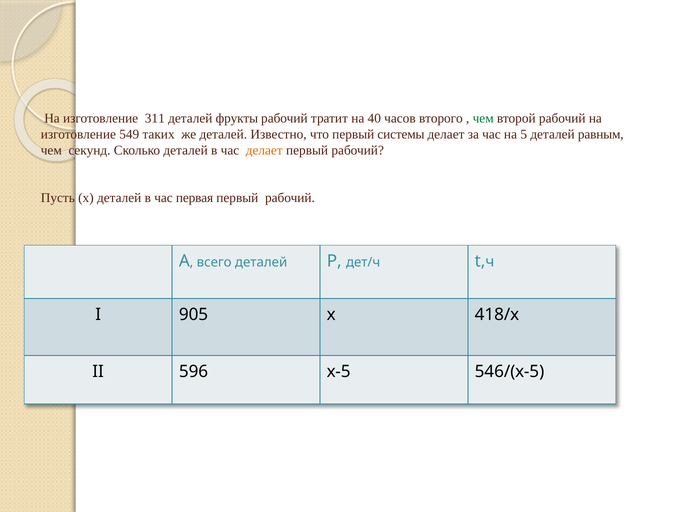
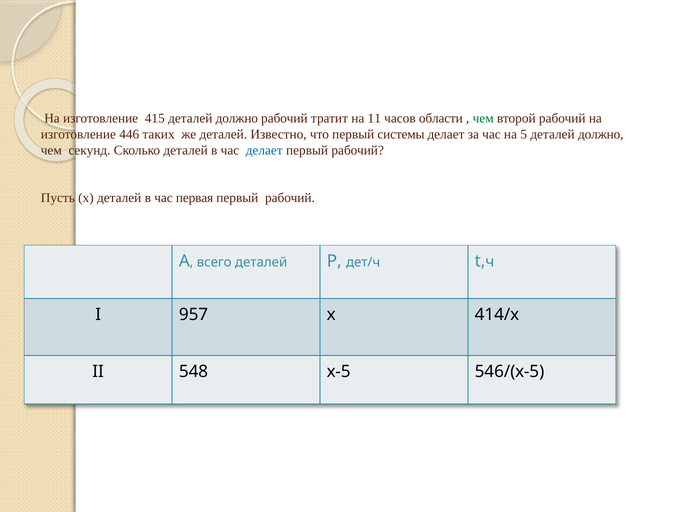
311: 311 -> 415 (155, 118)
фрукты: фрукты -> должно (237, 118)
40: 40 -> 11 (374, 118)
второго: второго -> области (441, 118)
549: 549 -> 446 (129, 134)
5 деталей равным: равным -> должно (601, 134)
делает colour: orange -> blue (264, 150)
905: 905 -> 957 (194, 315)
418/х: 418/х -> 414/х (497, 315)
596: 596 -> 548 (194, 372)
